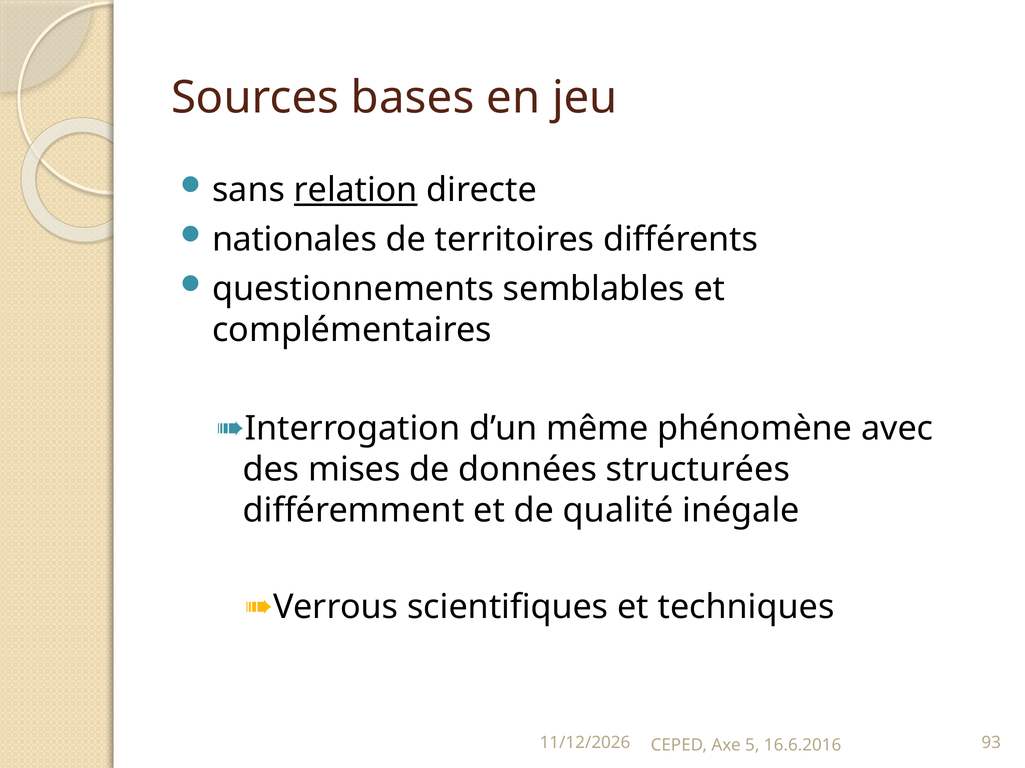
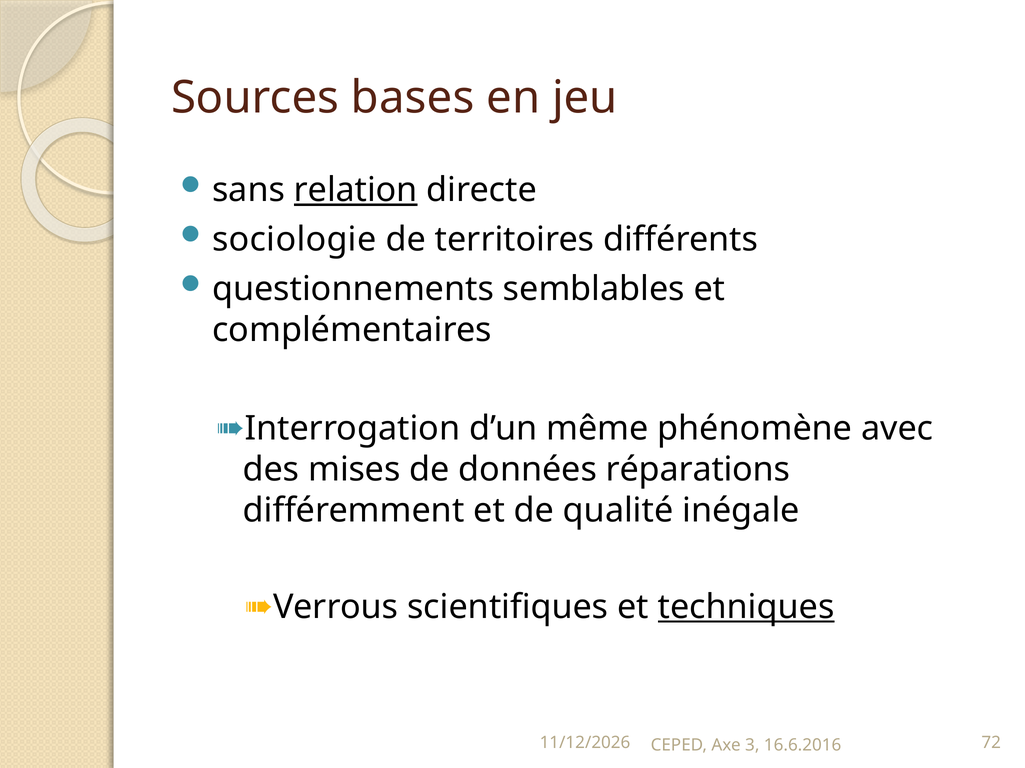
nationales: nationales -> sociologie (294, 240)
structurées: structurées -> réparations (698, 470)
techniques underline: none -> present (746, 607)
5: 5 -> 3 (752, 746)
93: 93 -> 72 (991, 743)
